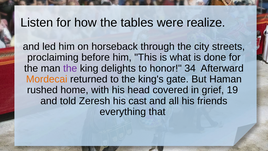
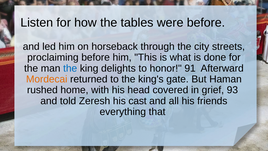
were realize: realize -> before (206, 23)
the colour: purple -> blue (70, 68)
34: 34 -> 91 (190, 68)
19: 19 -> 93 (232, 90)
